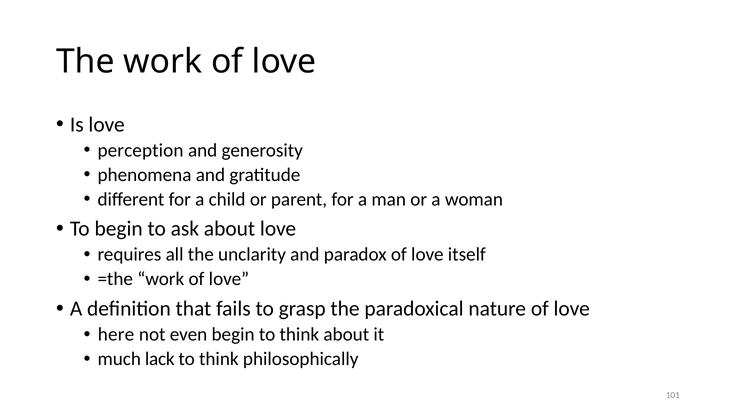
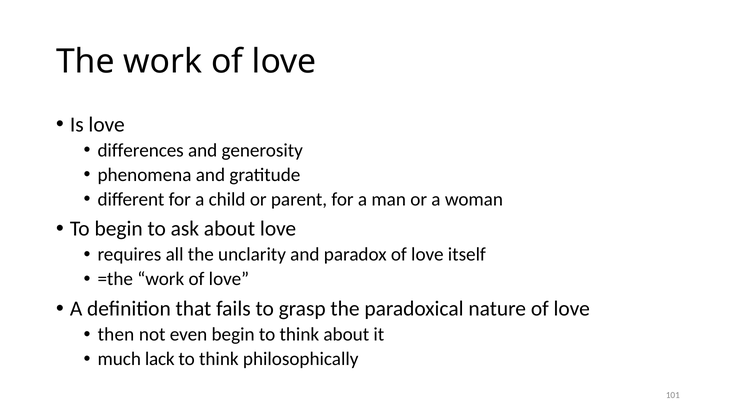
perception: perception -> differences (141, 150)
here: here -> then (116, 334)
